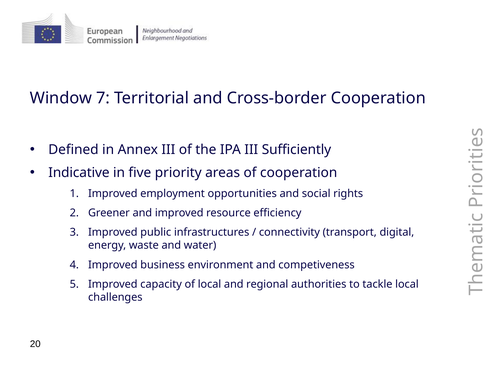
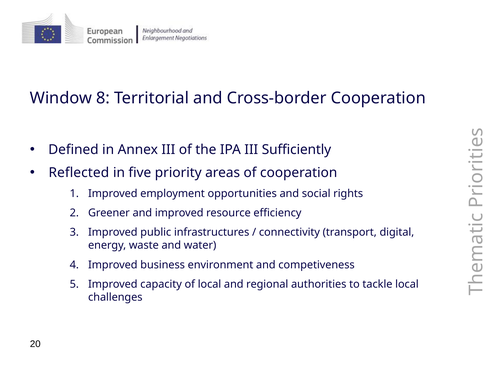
7: 7 -> 8 (103, 98)
Indicative: Indicative -> Reflected (79, 173)
